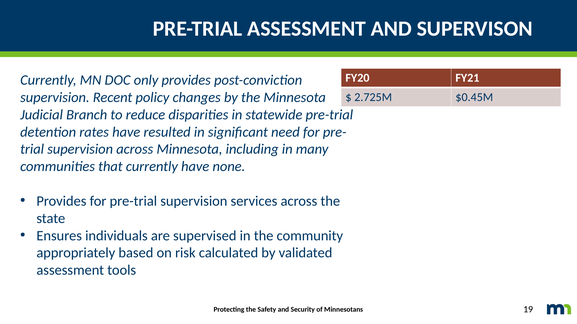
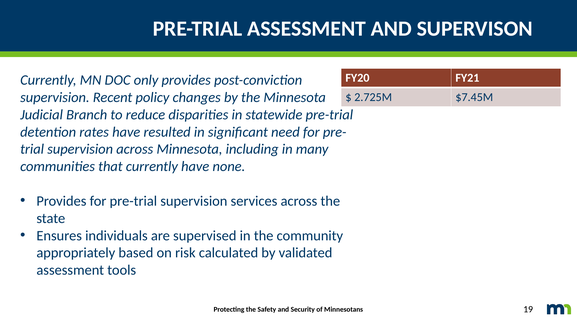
$0.45M: $0.45M -> $7.45M (474, 97)
